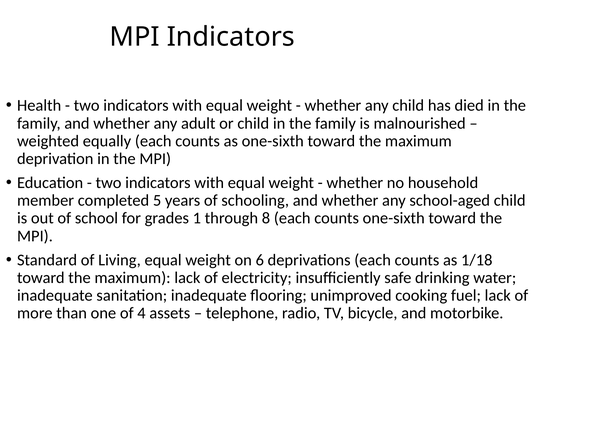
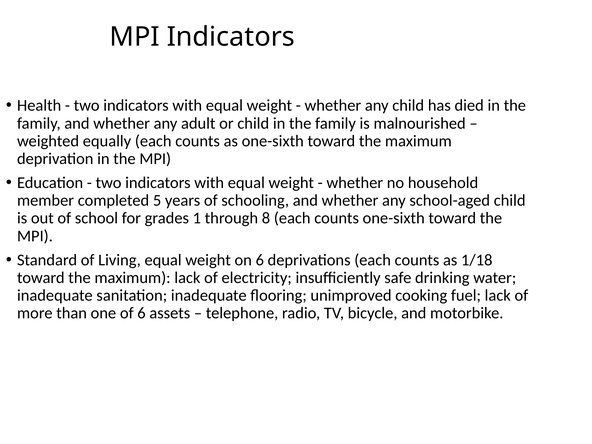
of 4: 4 -> 6 (141, 313)
